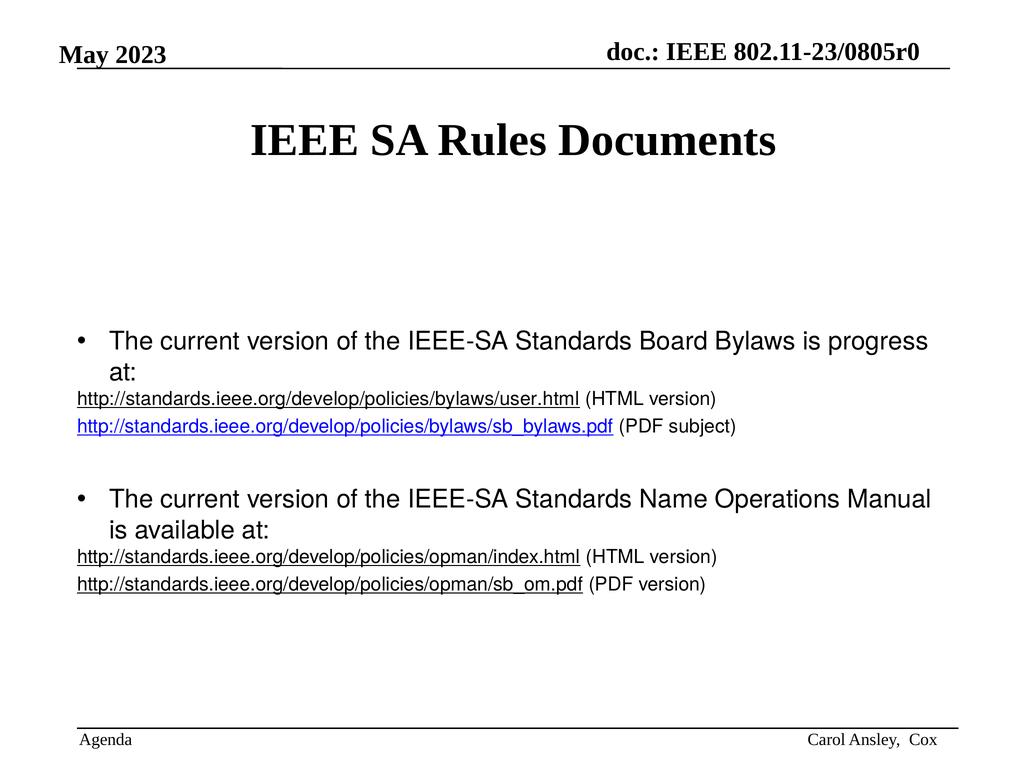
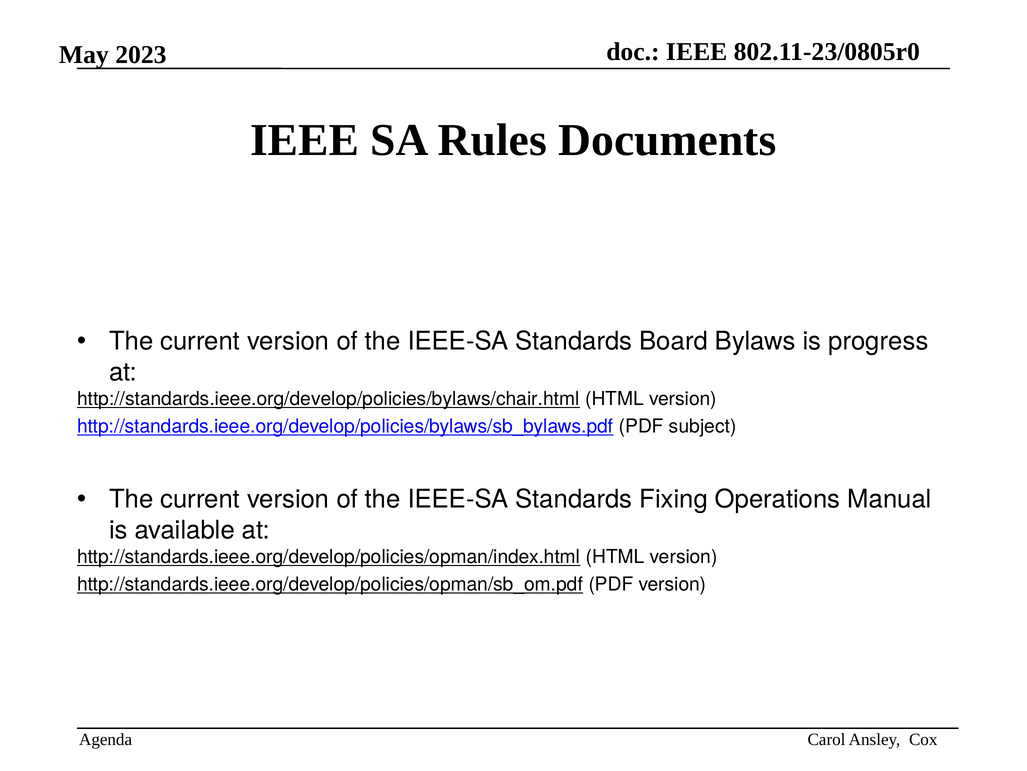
http://standards.ieee.org/develop/policies/bylaws/user.html: http://standards.ieee.org/develop/policies/bylaws/user.html -> http://standards.ieee.org/develop/policies/bylaws/chair.html (328, 398)
Name: Name -> Fixing (674, 499)
